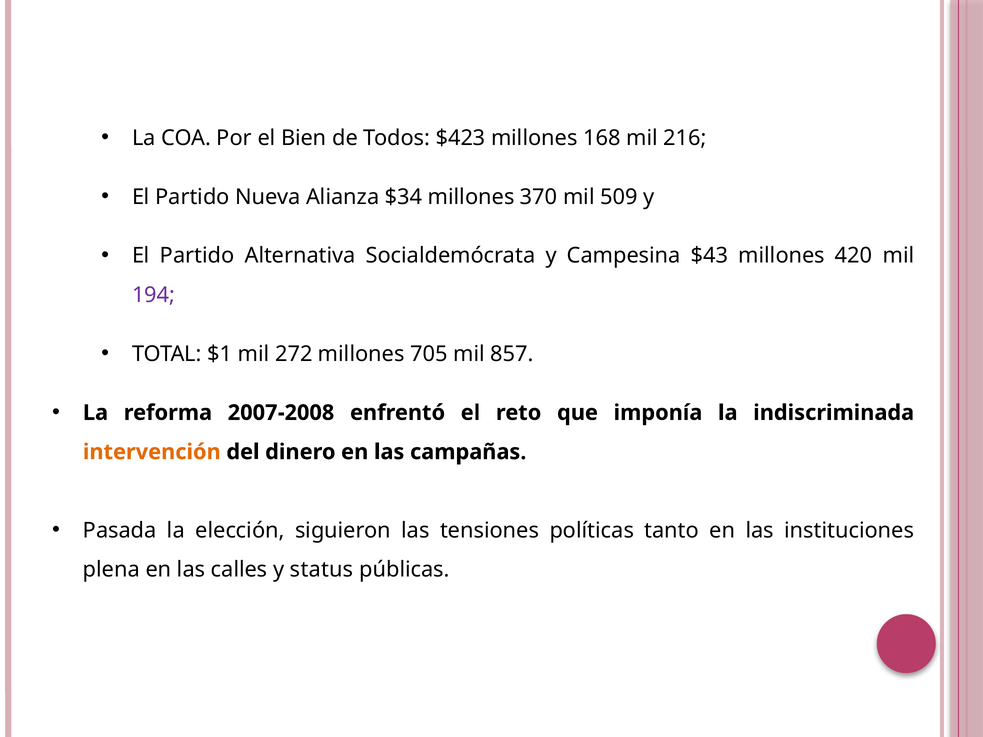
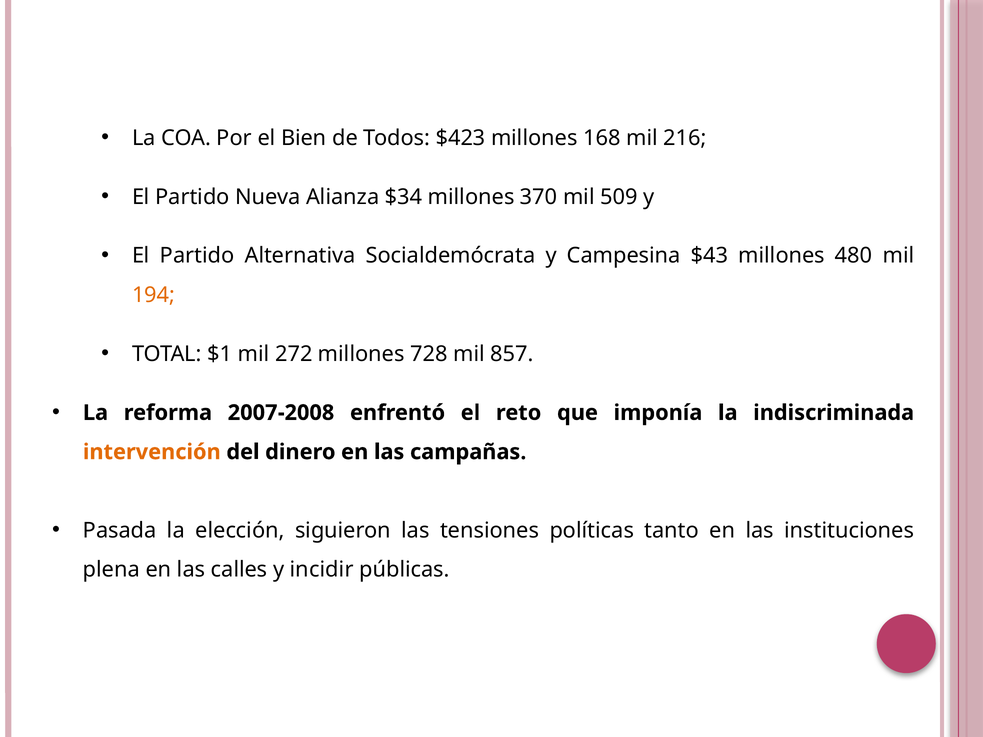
420: 420 -> 480 (854, 256)
194 colour: purple -> orange (154, 295)
705: 705 -> 728 (429, 354)
status: status -> incidir (322, 570)
